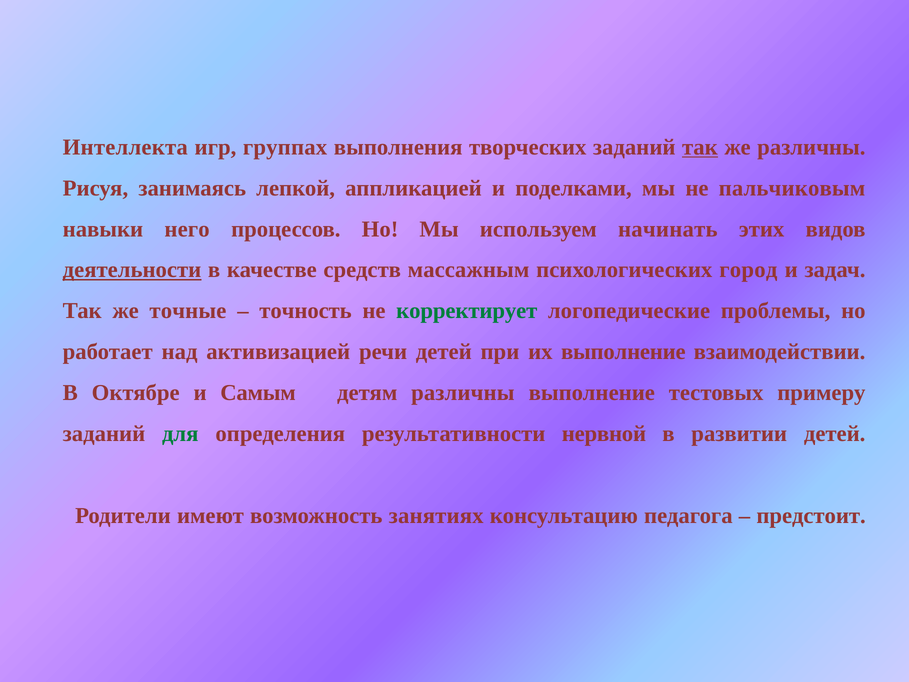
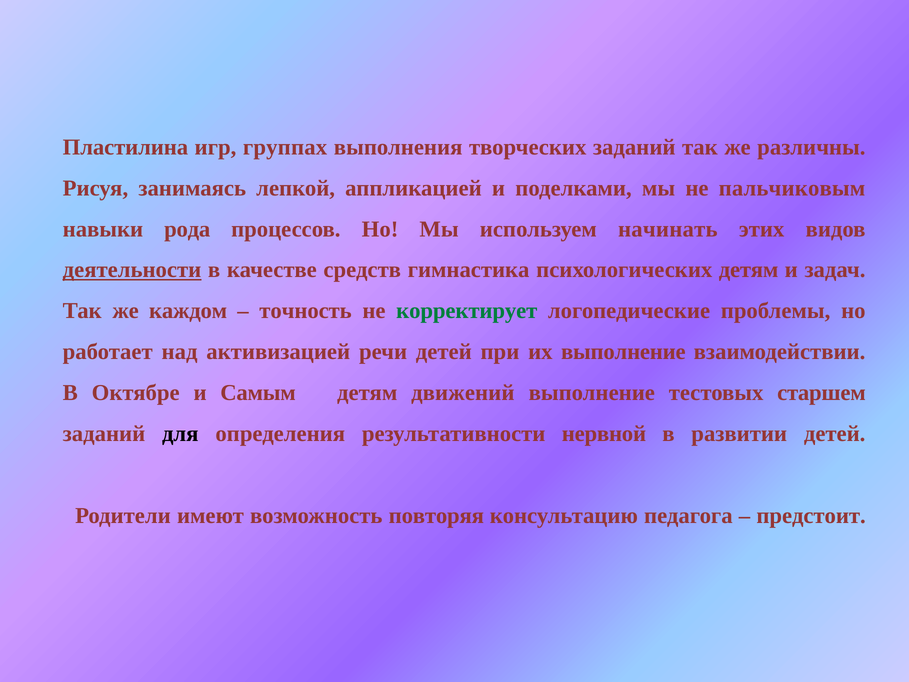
Интеллекта: Интеллекта -> Пластилина (125, 147)
так underline: present -> none (700, 147)
него: него -> рода (187, 229)
массажным: массажным -> гимнастика (469, 270)
психологических город: город -> детям (749, 270)
точные: точные -> каждом (188, 311)
детям различны: различны -> движений (463, 393)
примеру: примеру -> старшем (821, 393)
для colour: green -> black (180, 434)
занятиях: занятиях -> повторяя (436, 515)
